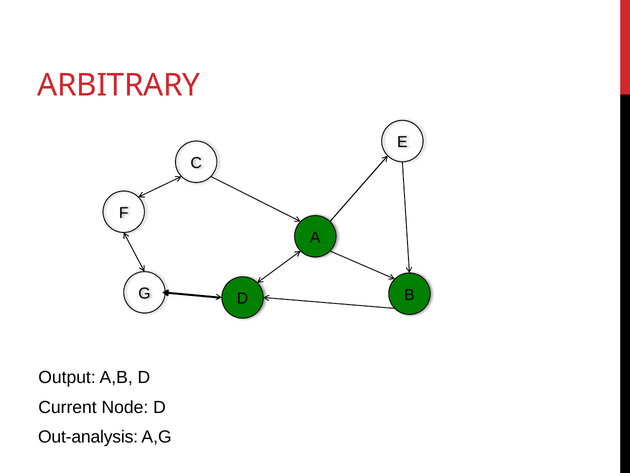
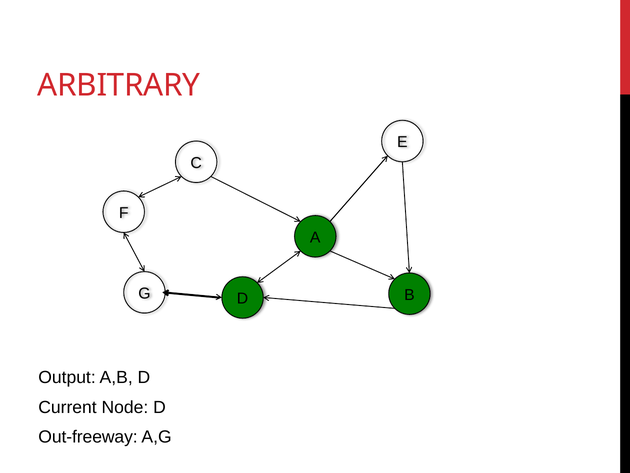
Out-analysis: Out-analysis -> Out-freeway (88, 437)
